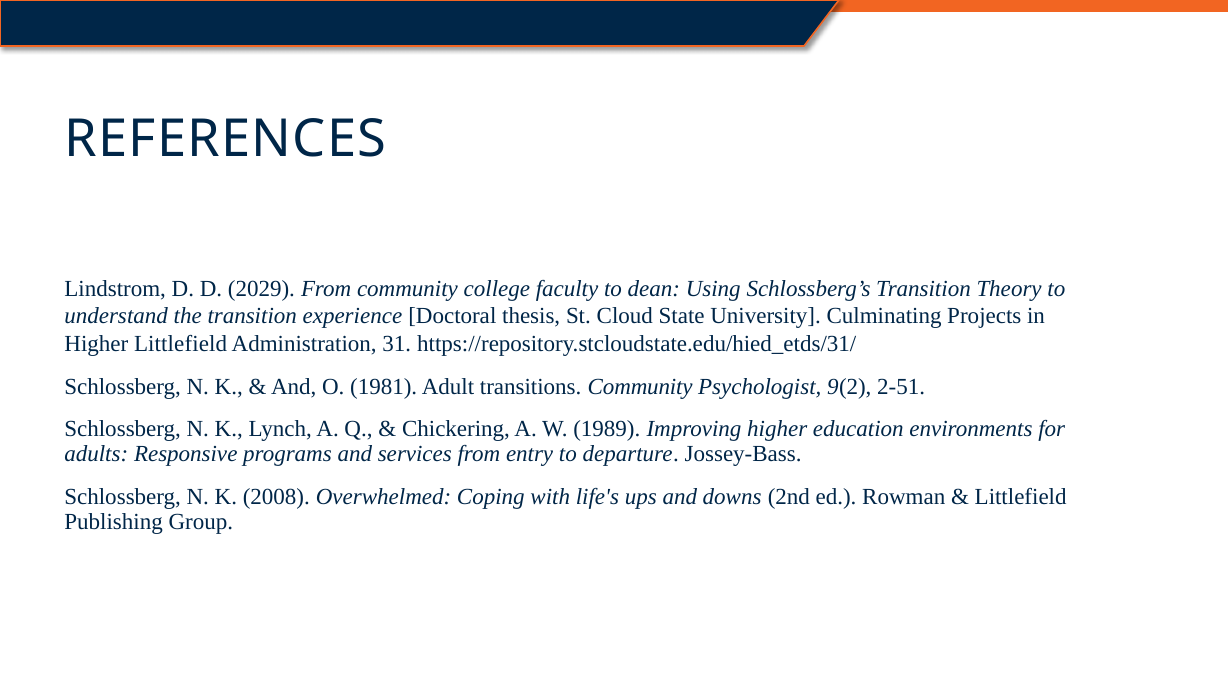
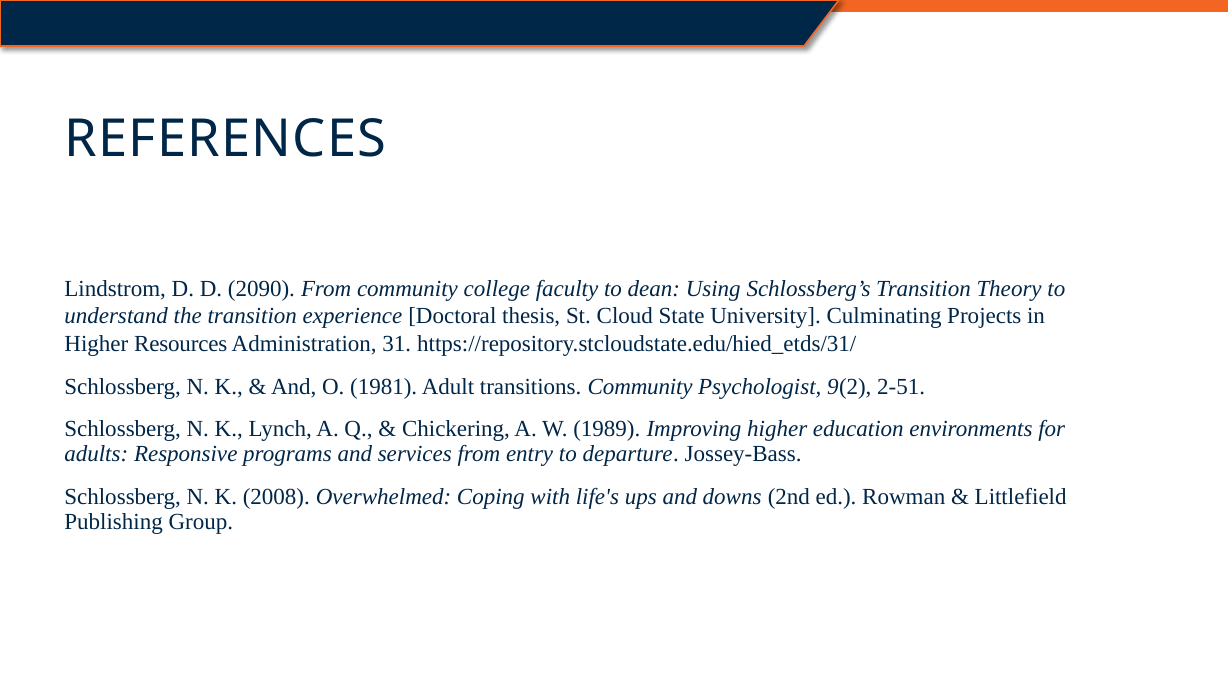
2029: 2029 -> 2090 (261, 289)
Higher Littlefield: Littlefield -> Resources (181, 344)
